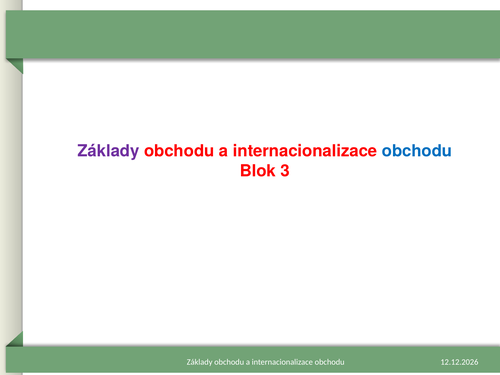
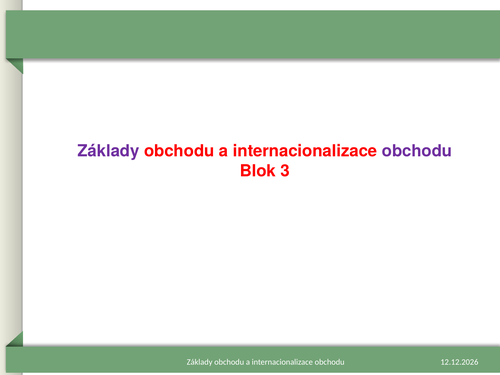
obchodu colour: blue -> purple (417, 151)
